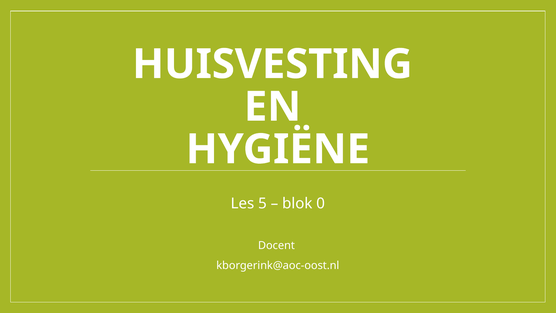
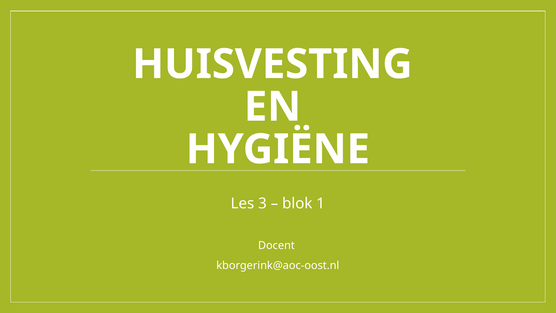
5: 5 -> 3 (262, 203)
0: 0 -> 1 (321, 203)
